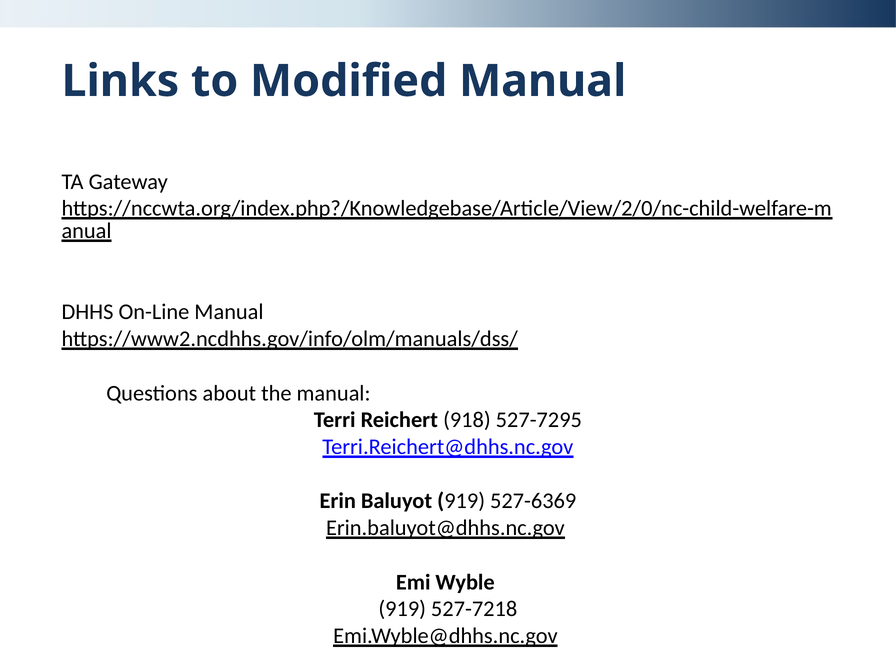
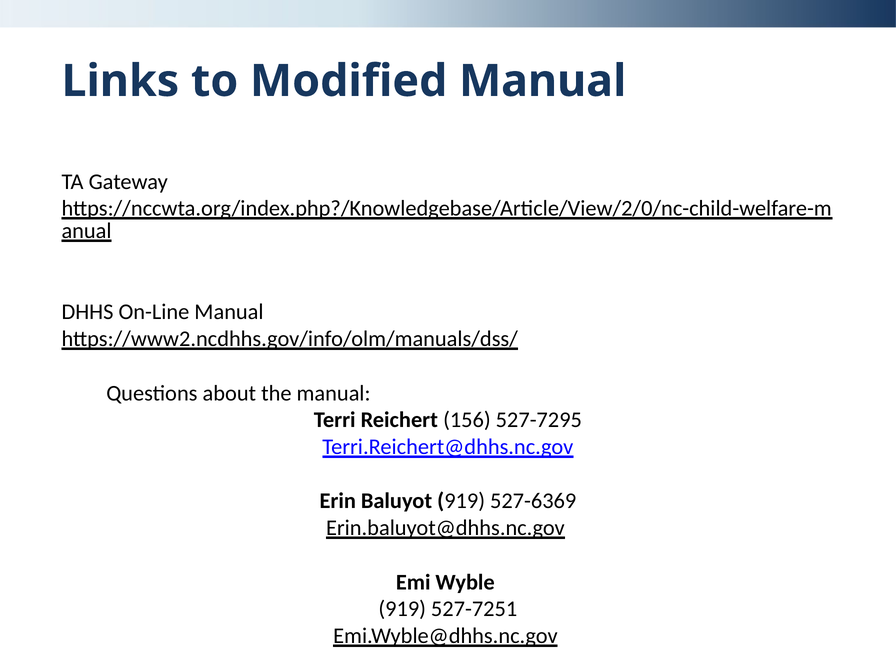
918: 918 -> 156 (467, 420)
527-7218: 527-7218 -> 527-7251 (474, 609)
